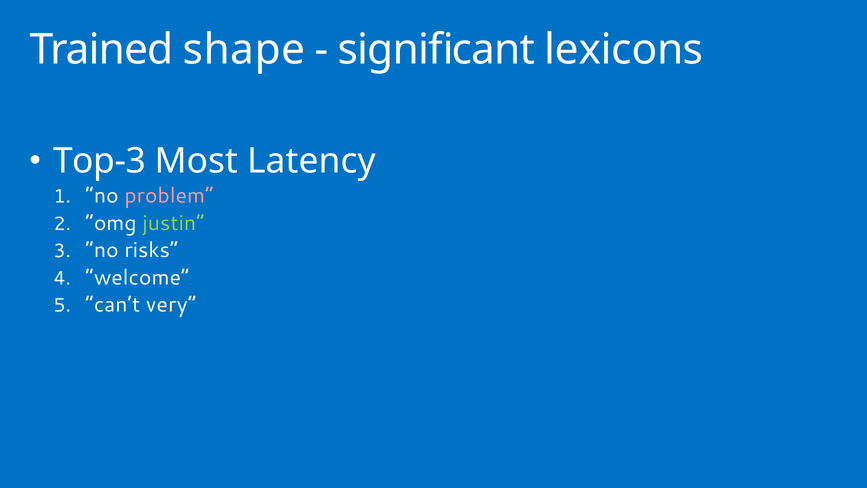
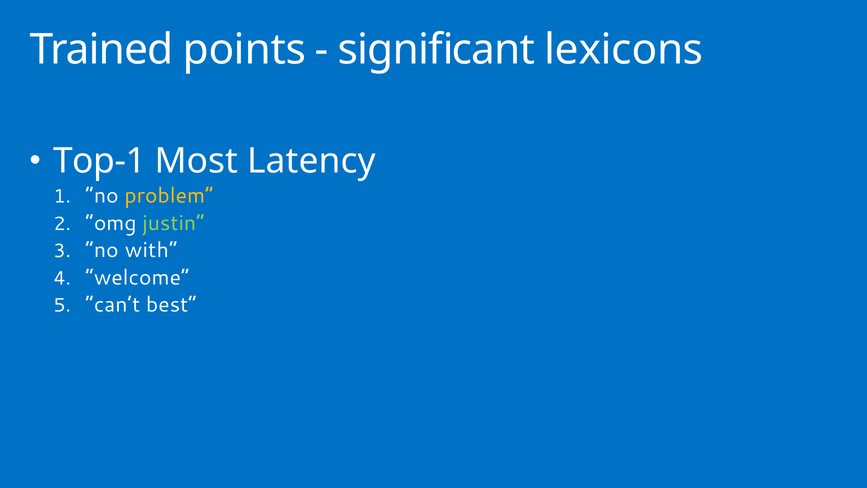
shape: shape -> points (244, 50)
Top-3: Top-3 -> Top-1 (100, 161)
problem colour: pink -> yellow (169, 196)
risks: risks -> with (151, 250)
very: very -> best (171, 305)
